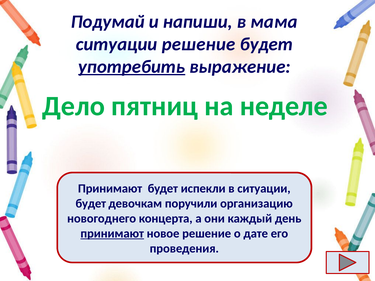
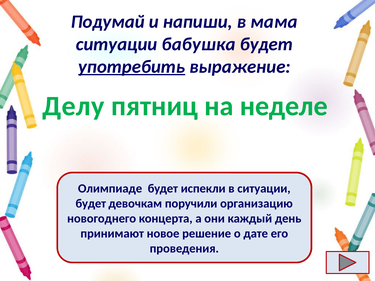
ситуации решение: решение -> бабушка (199, 44)
Дело: Дело -> Делу (73, 106)
Принимают: Принимают -> Олимпиаде (110, 189)
принимают underline: present -> none (112, 234)
